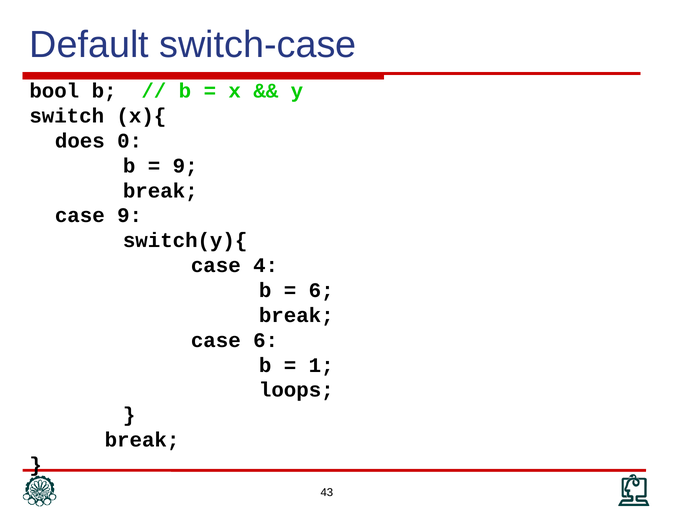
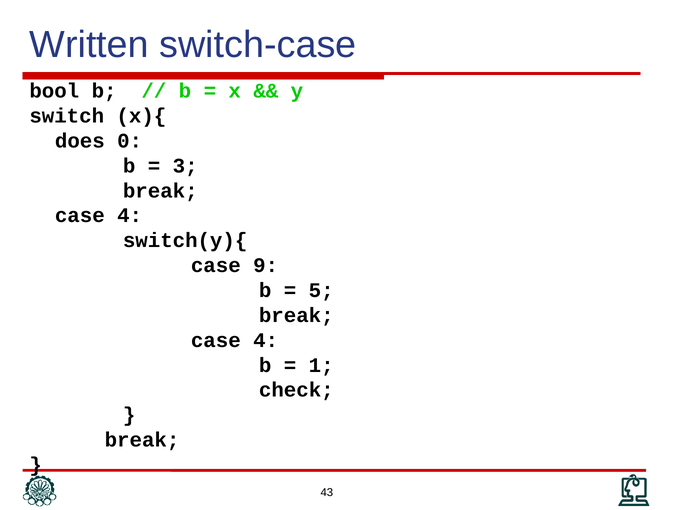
Default: Default -> Written (89, 45)
9: 9 -> 3 (185, 166)
9: 9 -> 4 (130, 216)
4: 4 -> 9 (266, 265)
6: 6 -> 5 (321, 290)
6: 6 -> 4 (266, 340)
loops: loops -> check (296, 390)
